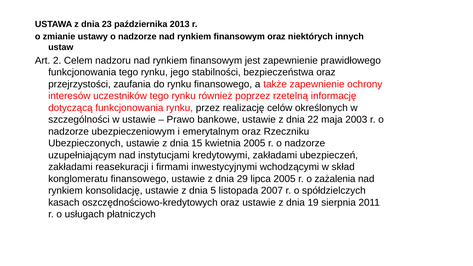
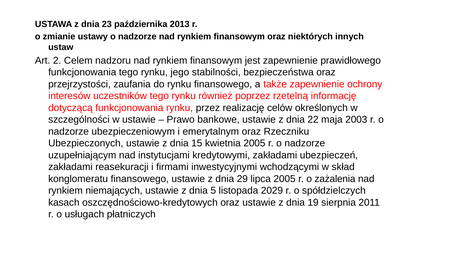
konsolidację: konsolidację -> niemających (114, 191)
2007: 2007 -> 2029 (272, 191)
